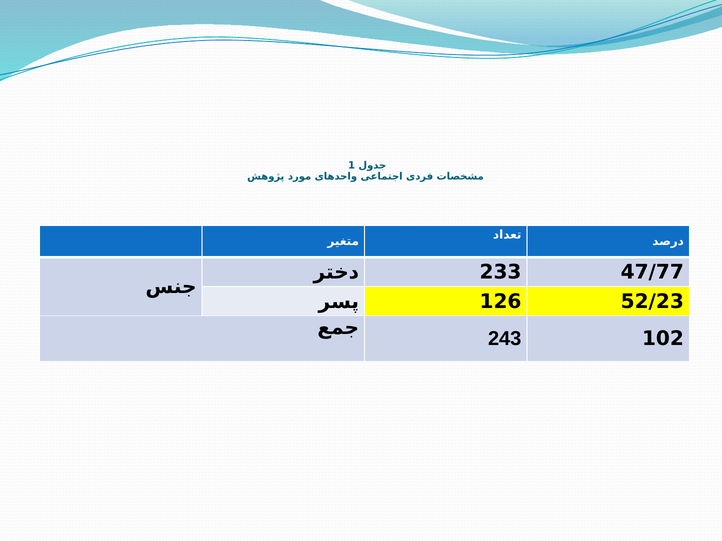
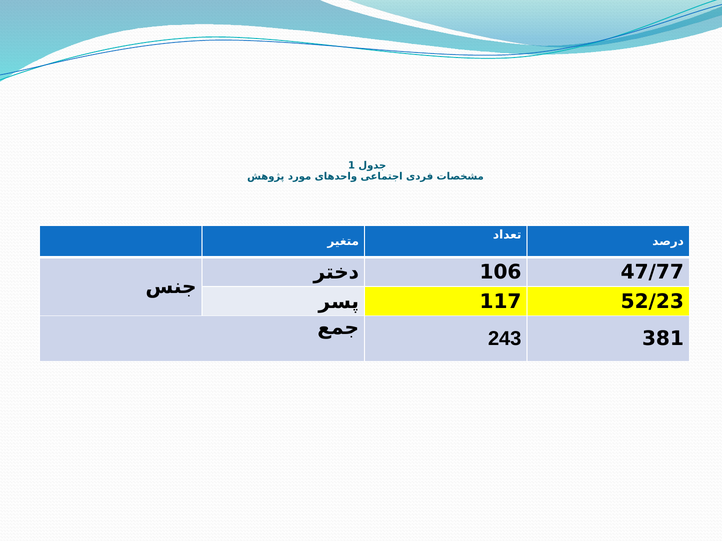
233: 233 -> 106 (501, 272)
126: 126 -> 117 (501, 302)
102: 102 -> 381 (663, 339)
